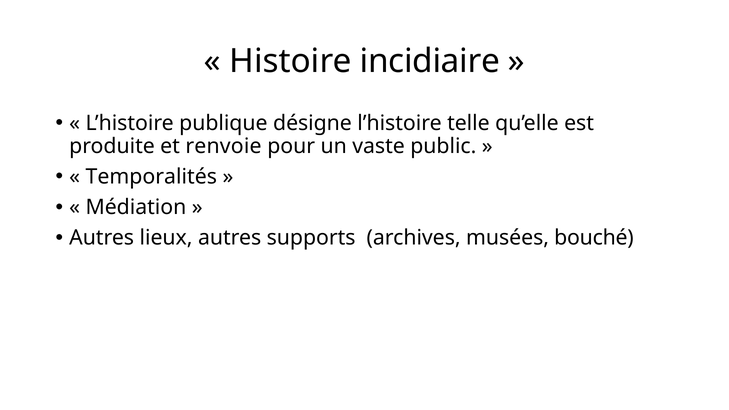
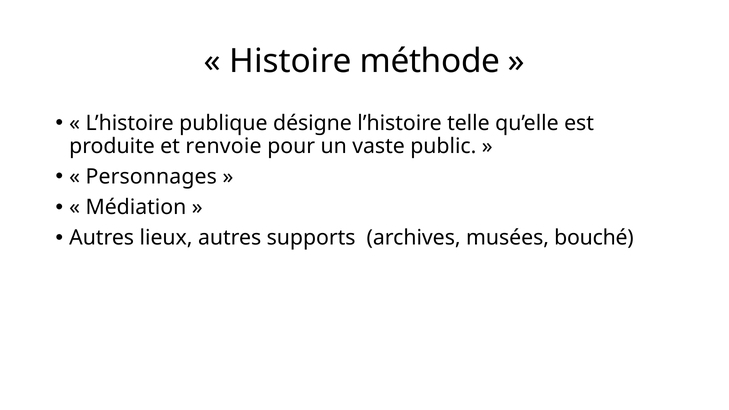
incidiaire: incidiaire -> méthode (430, 61)
Temporalités: Temporalités -> Personnages (151, 177)
